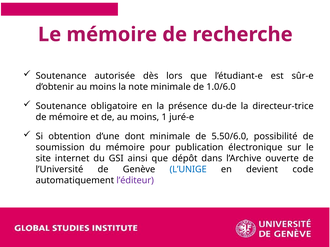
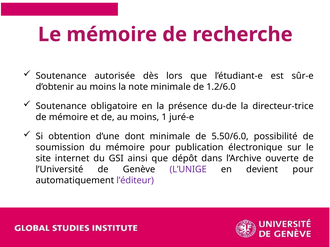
1.0/6.0: 1.0/6.0 -> 1.2/6.0 (221, 87)
L’UNIGE colour: blue -> purple (188, 170)
devient code: code -> pour (303, 170)
